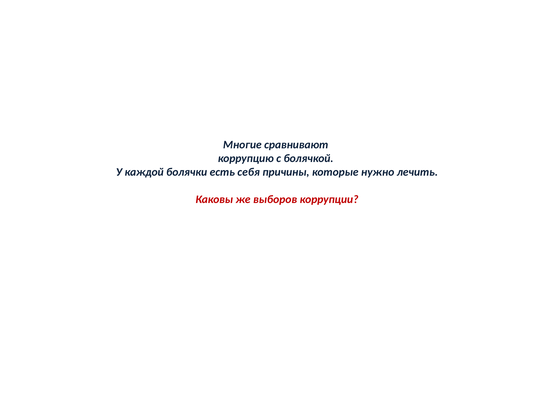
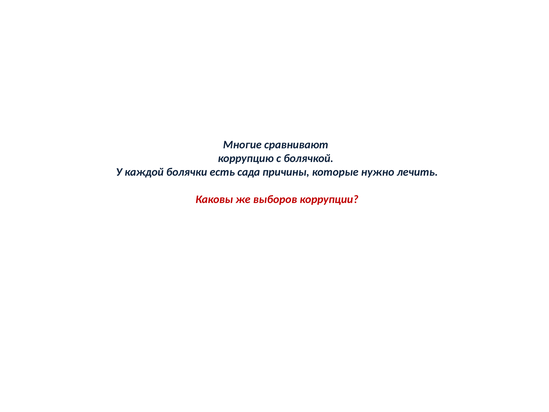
себя: себя -> сада (249, 172)
